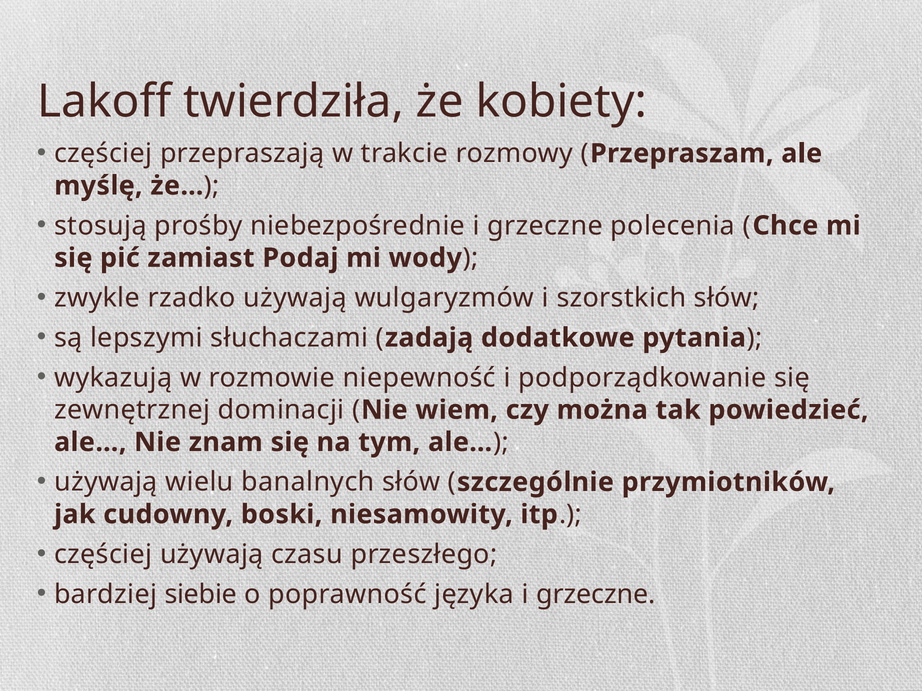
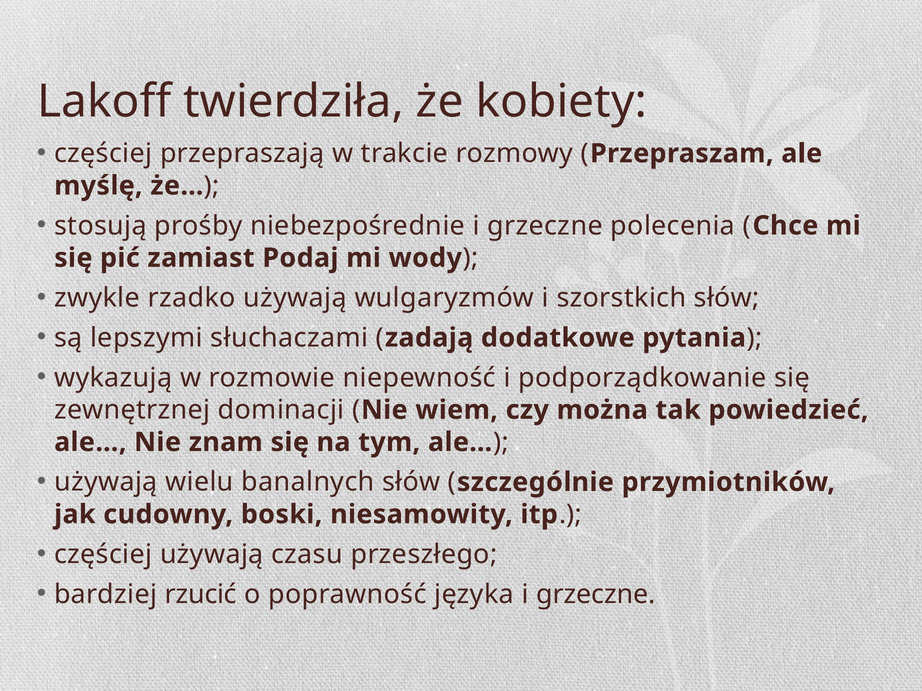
siebie: siebie -> rzucić (201, 595)
